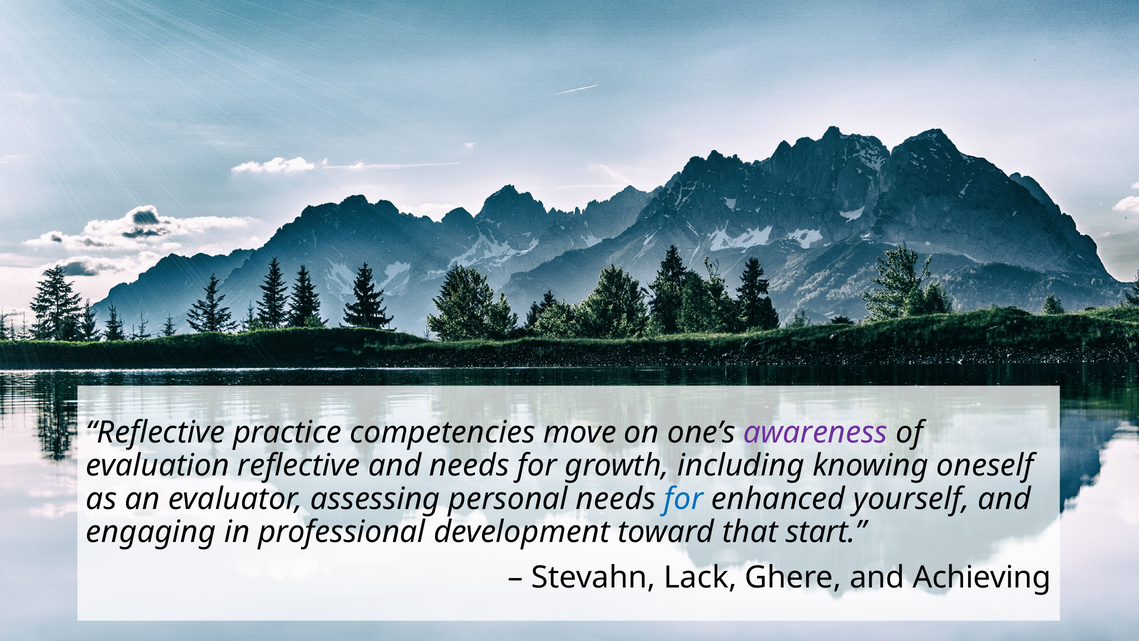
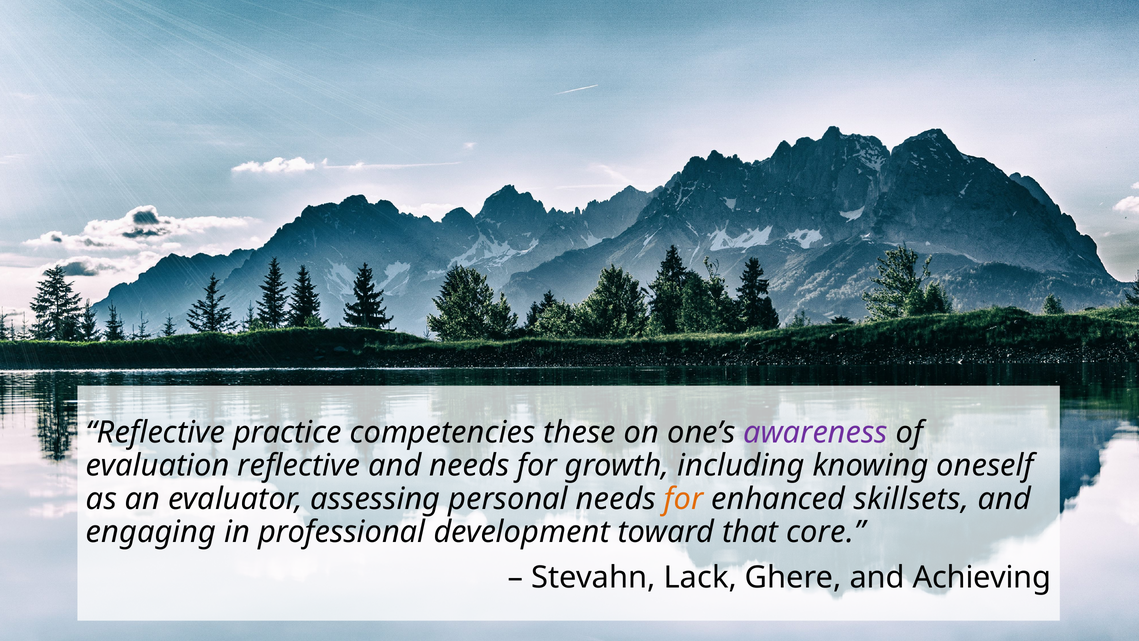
move: move -> these (580, 432)
for colour: blue -> orange (684, 499)
yourself: yourself -> skillsets (911, 499)
start: start -> core (826, 532)
